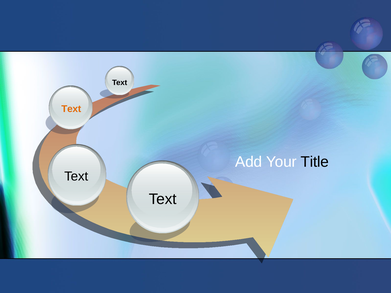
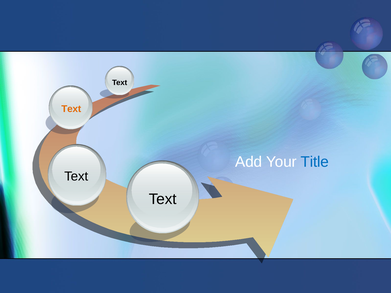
Title colour: black -> blue (315, 162)
